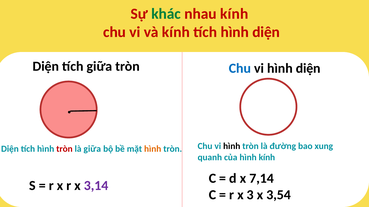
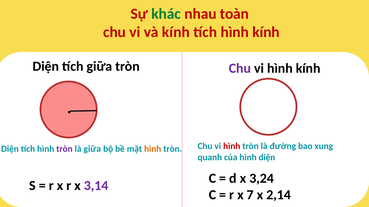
nhau kính: kính -> toàn (234, 14)
tích hình diện: diện -> kính (266, 32)
Chu colour: blue -> purple (240, 68)
vi hình diện: diện -> kính (308, 68)
tròn colour: red -> purple (64, 149)
hình colour: black -> red (232, 147)
hình kính: kính -> diện (267, 158)
7,14: 7,14 -> 3,24 (262, 179)
3: 3 -> 7 (250, 195)
3,54: 3,54 -> 2,14 (279, 195)
